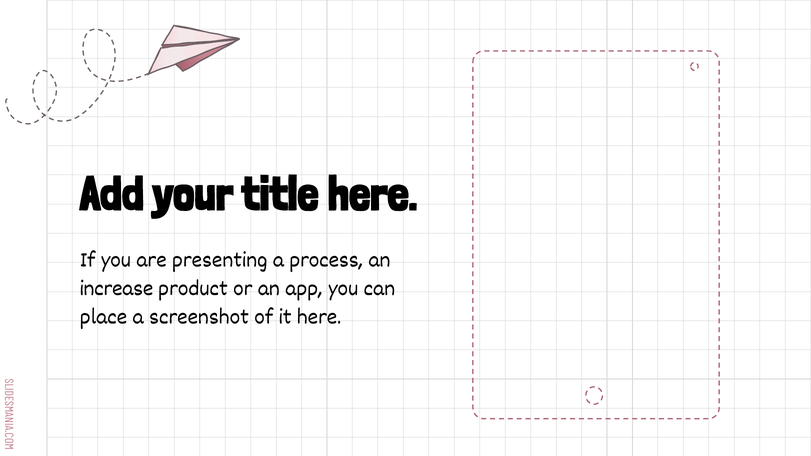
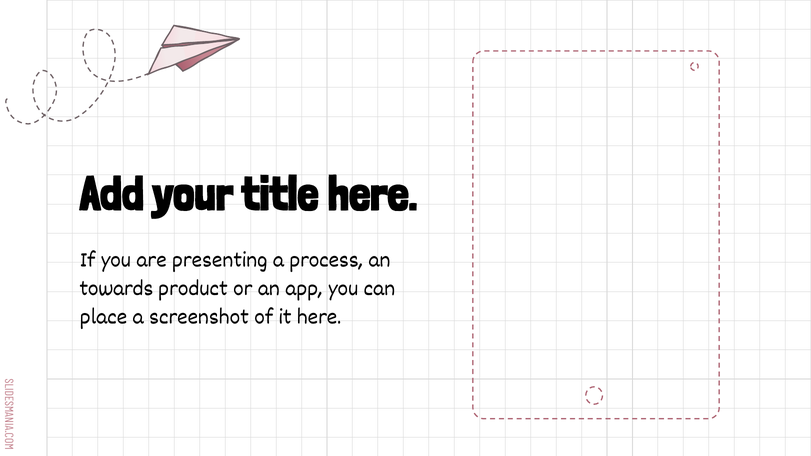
increase: increase -> towards (116, 287)
